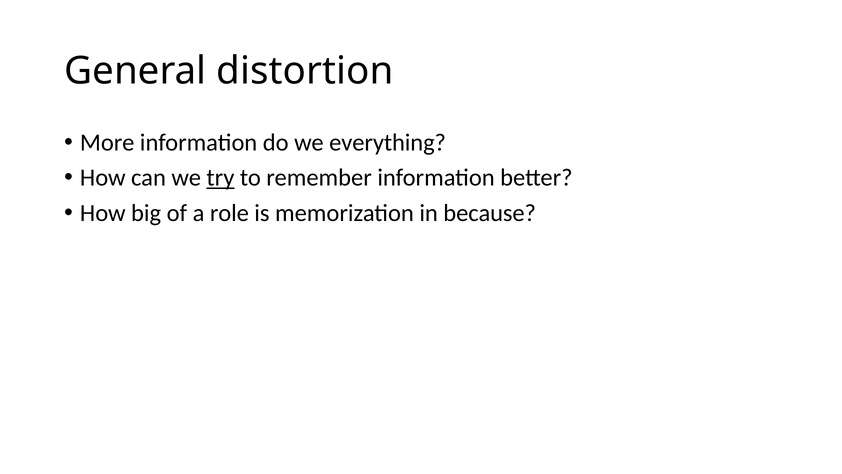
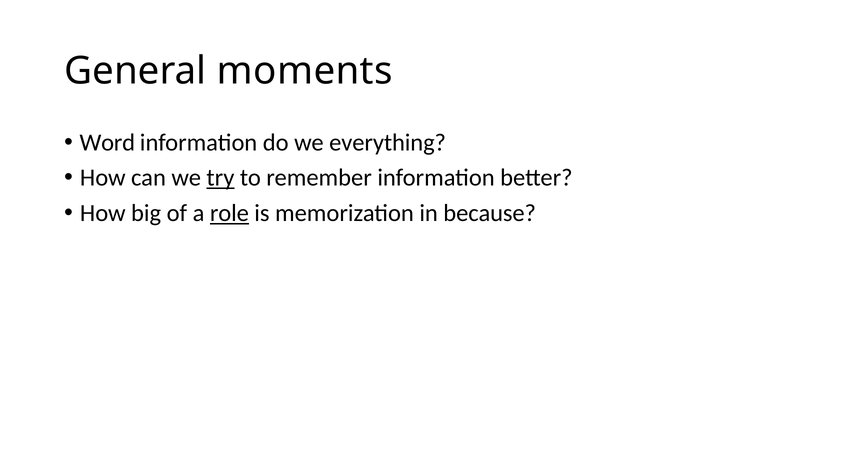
distortion: distortion -> moments (305, 71)
More: More -> Word (107, 142)
role underline: none -> present (229, 213)
